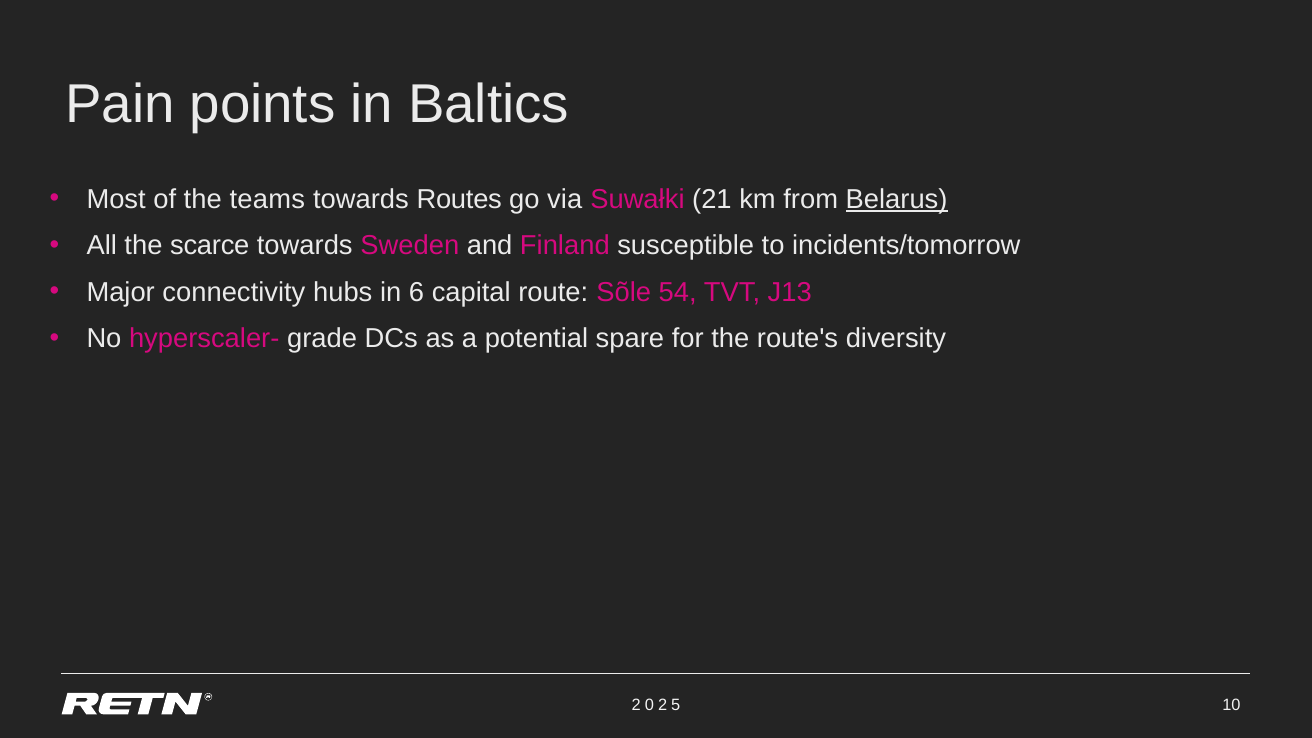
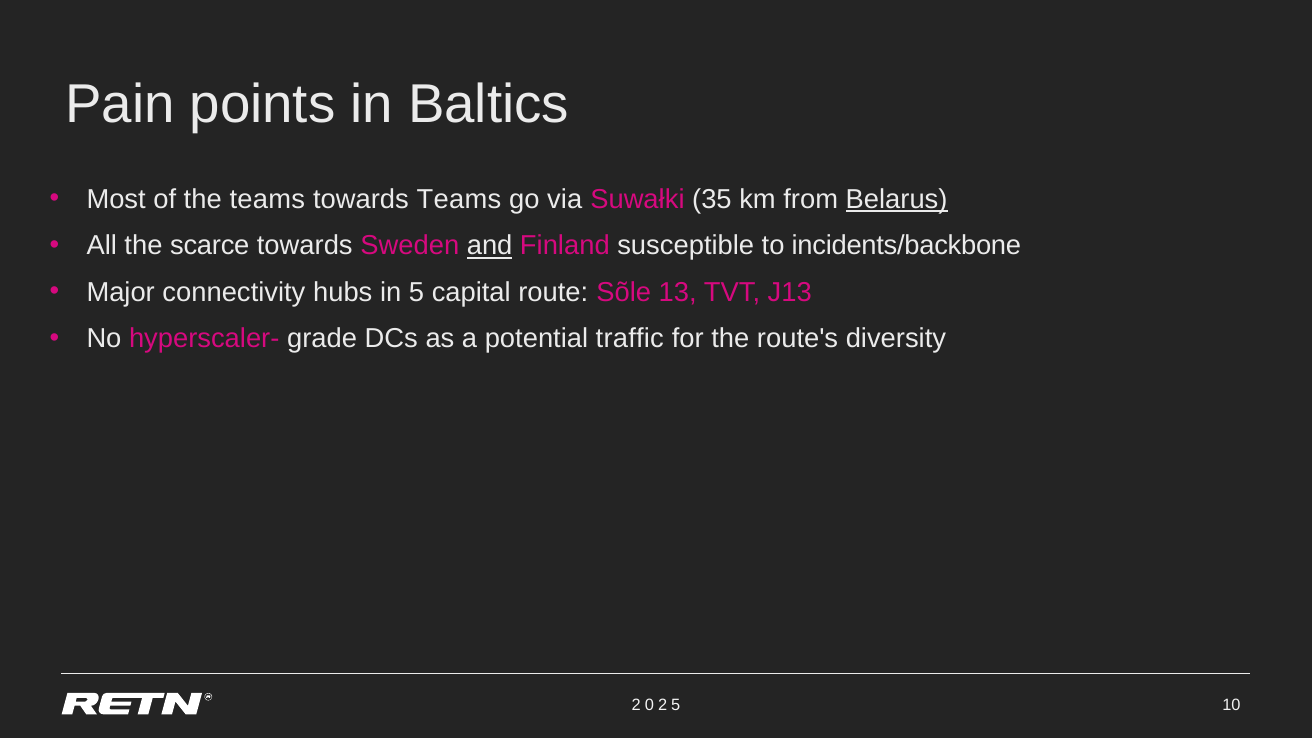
towards Routes: Routes -> Teams (459, 199)
21: 21 -> 35 (712, 199)
and underline: none -> present (490, 246)
incidents/tomorrow: incidents/tomorrow -> incidents/backbone (906, 246)
6: 6 -> 5 (416, 292)
54: 54 -> 13 (678, 292)
spare: spare -> traffic (630, 339)
